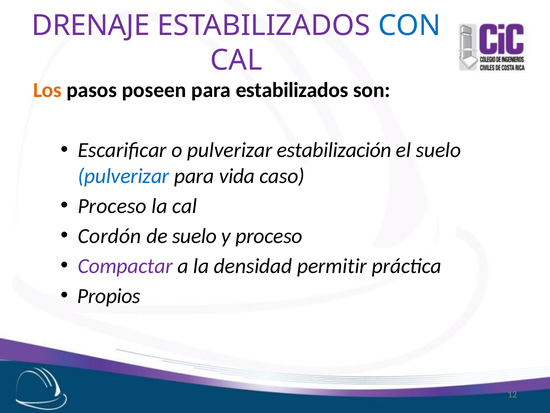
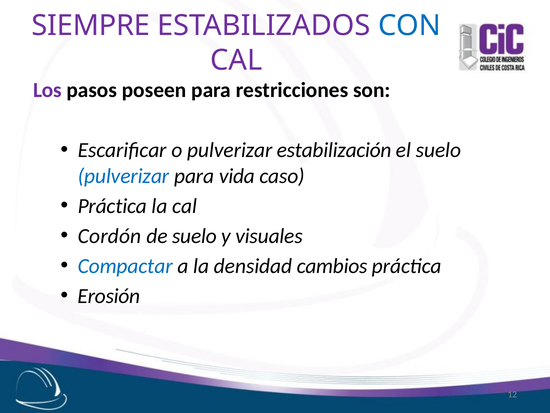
DRENAJE: DRENAJE -> SIEMPRE (91, 25)
Los colour: orange -> purple (47, 90)
para estabilizados: estabilizados -> restricciones (292, 90)
Proceso: Proceso -> Práctica (112, 206)
y proceso: proceso -> visuales (269, 236)
Compactar colour: purple -> blue (125, 266)
permitir: permitir -> cambios (332, 266)
Propios: Propios -> Erosión (109, 296)
